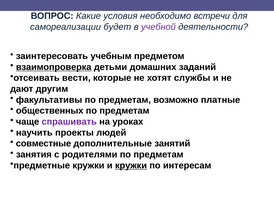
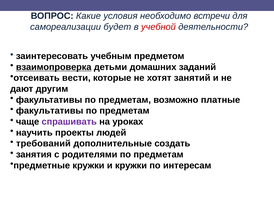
учебной colour: purple -> red (158, 27)
службы: службы -> занятий (192, 78)
общественных: общественных -> факультативы (50, 111)
совместные: совместные -> требований (43, 144)
занятий: занятий -> создать (172, 144)
кружки underline: present -> none (131, 166)
